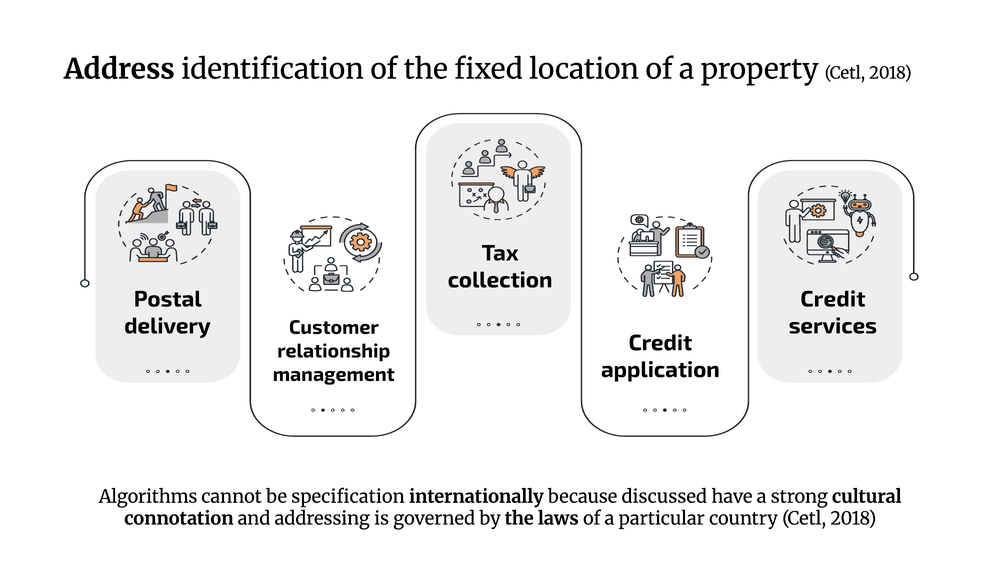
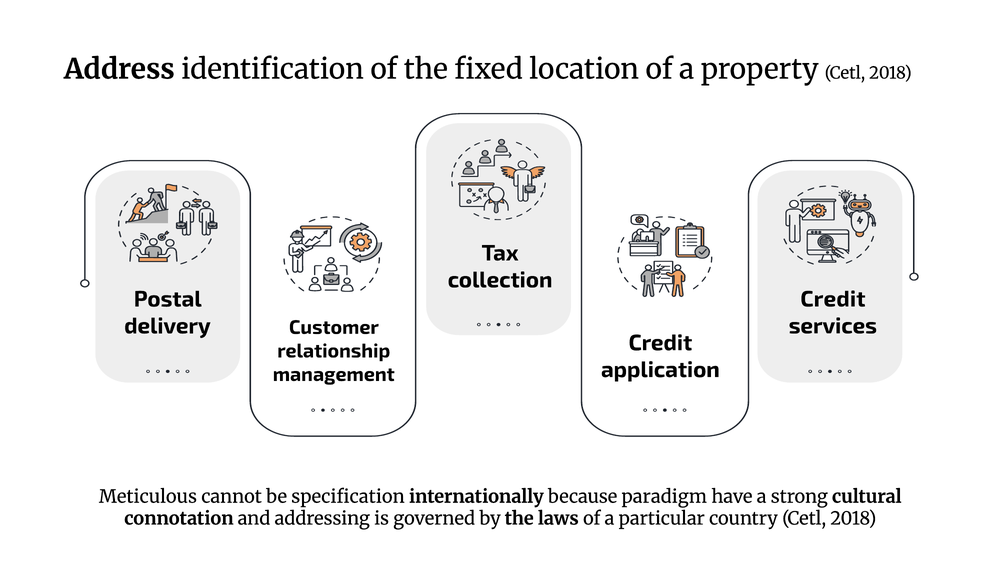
Algorithms: Algorithms -> Meticulous (148, 496)
discussed: discussed -> paradigm (664, 496)
